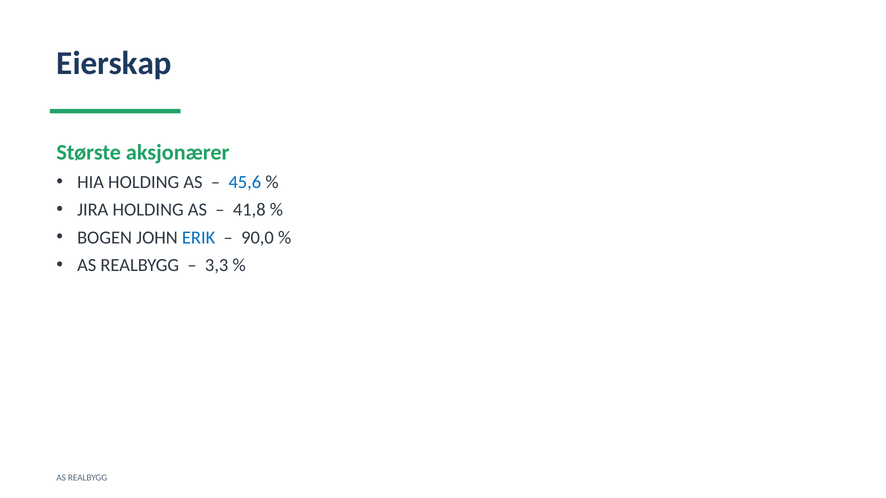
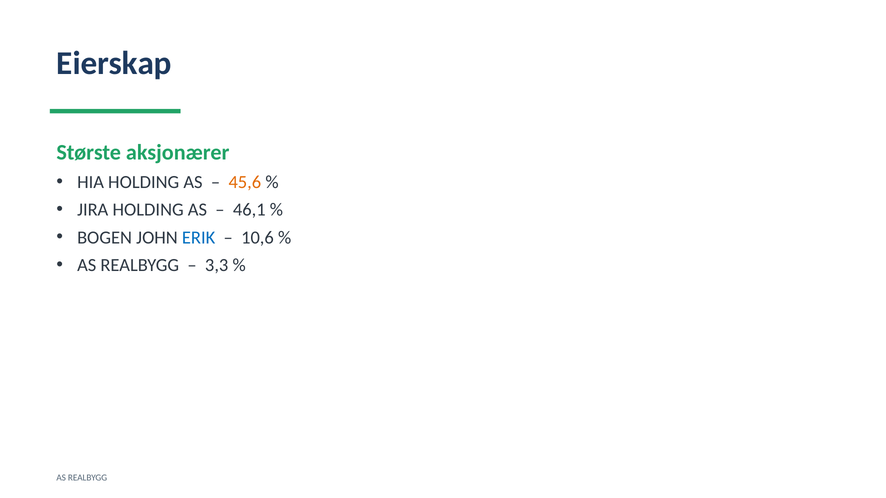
45,6 colour: blue -> orange (245, 182)
41,8: 41,8 -> 46,1 (249, 210)
90,0: 90,0 -> 10,6 (257, 238)
